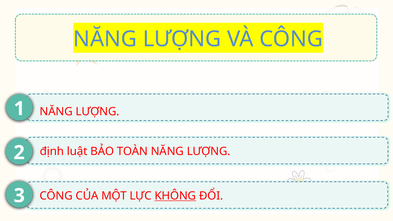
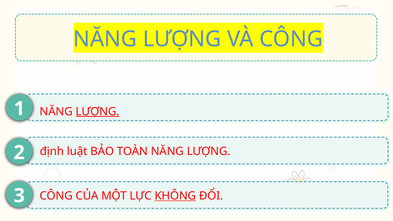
LƯỢNG underline: none -> present (98, 112)
